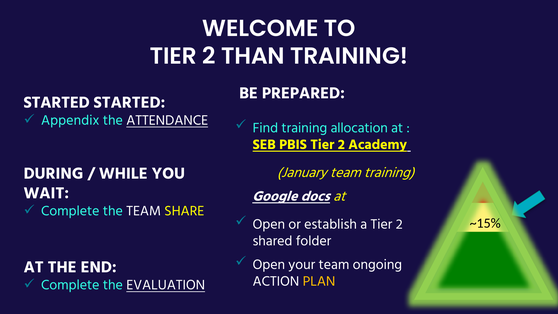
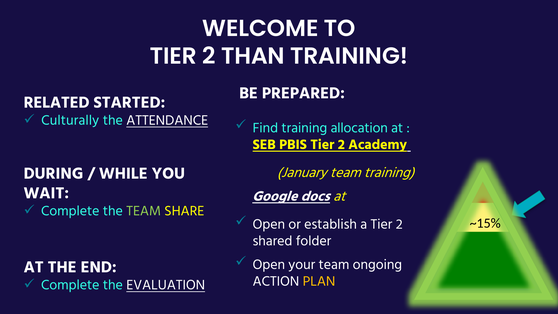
STARTED: STARTED -> RELATED (57, 102)
Appendix: Appendix -> Culturally (70, 120)
TEAM colour: white -> light green (144, 211)
